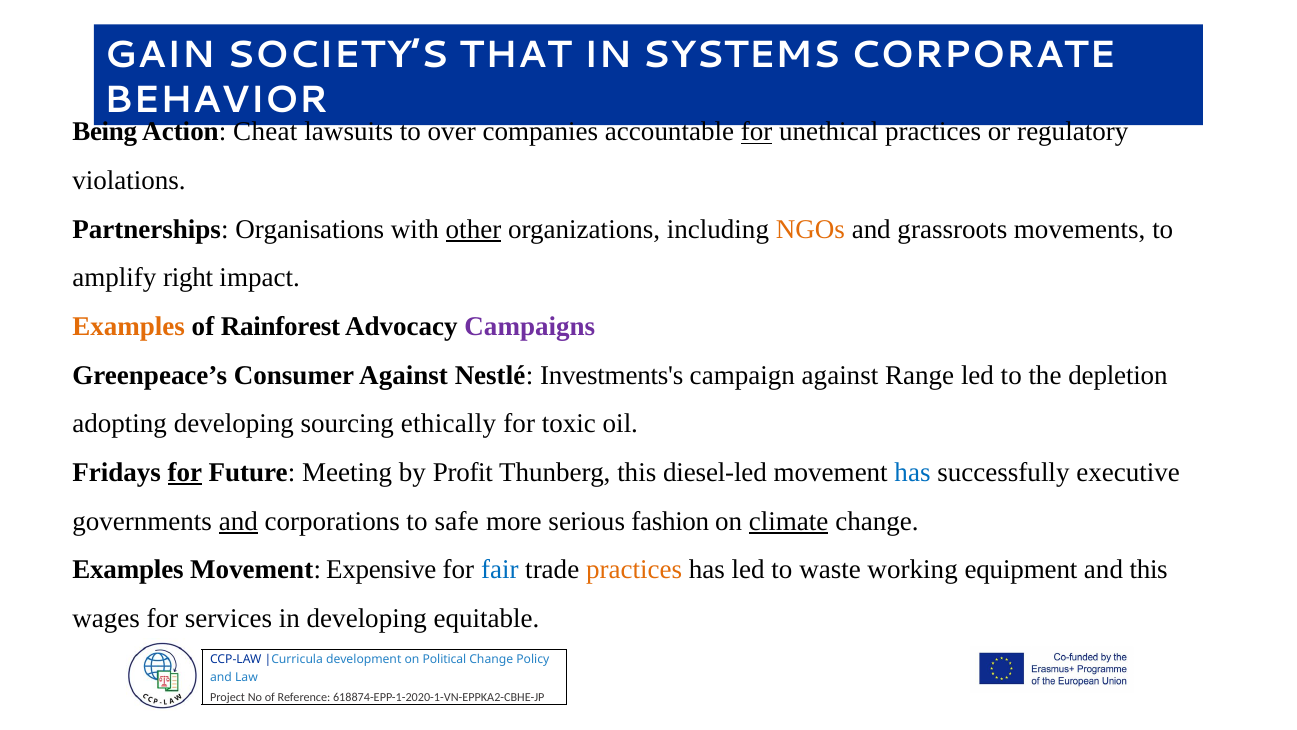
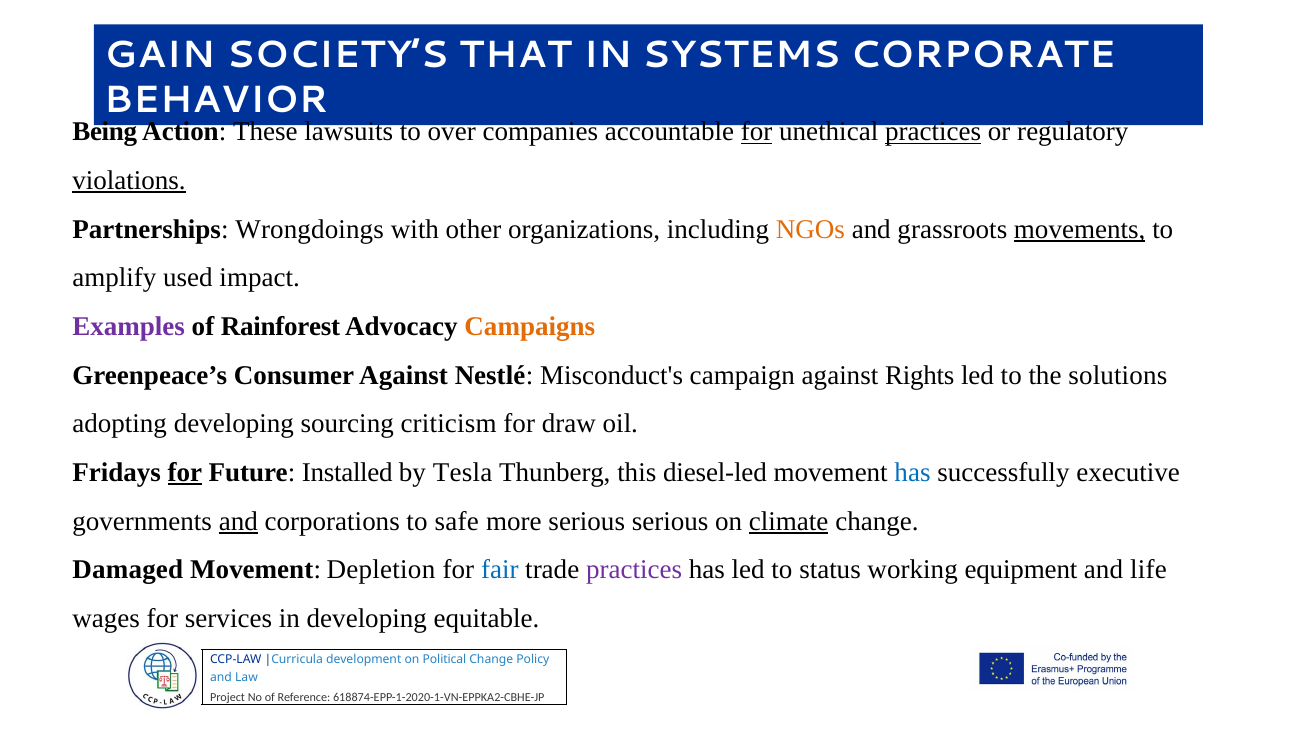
Cheat: Cheat -> These (265, 132)
practices underline: none -> present (933, 132)
violations underline: none -> present (129, 180)
Organisations: Organisations -> Wrongdoings (310, 229)
other underline: present -> none (474, 229)
movements underline: none -> present (1080, 229)
right: right -> used (188, 278)
Examples colour: orange -> purple (129, 326)
Campaigns colour: purple -> orange (530, 326)
Investments's: Investments's -> Misconduct's (612, 375)
Range: Range -> Rights (920, 375)
depletion: depletion -> solutions (1118, 375)
ethically: ethically -> criticism (449, 424)
toxic: toxic -> draw (569, 424)
Meeting: Meeting -> Installed (347, 472)
Profit: Profit -> Tesla (463, 472)
serious fashion: fashion -> serious (670, 521)
Examples: Examples -> Damaged (128, 569)
Expensive: Expensive -> Depletion (381, 569)
practices colour: orange -> purple (634, 569)
waste: waste -> status (830, 569)
and this: this -> life (1148, 569)
